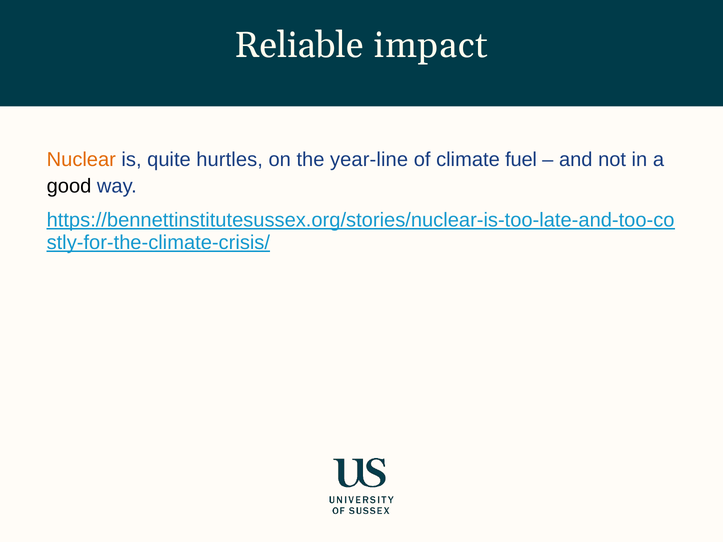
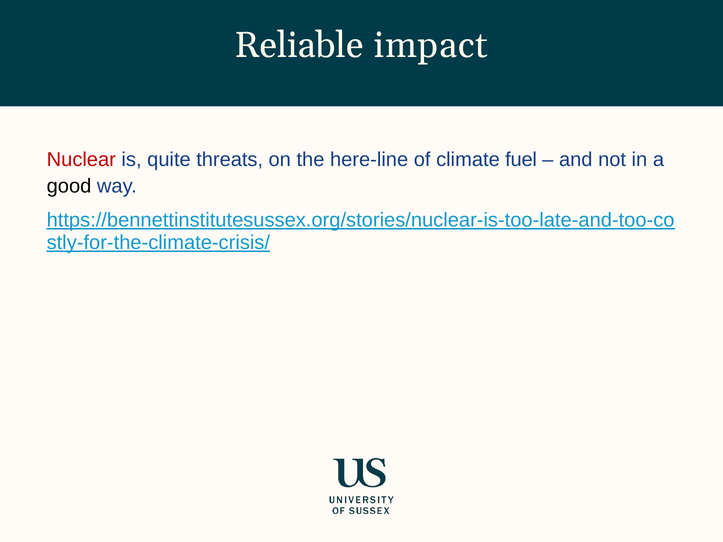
Nuclear colour: orange -> red (81, 159)
hurtles: hurtles -> threats (230, 159)
year-line: year-line -> here-line (369, 159)
